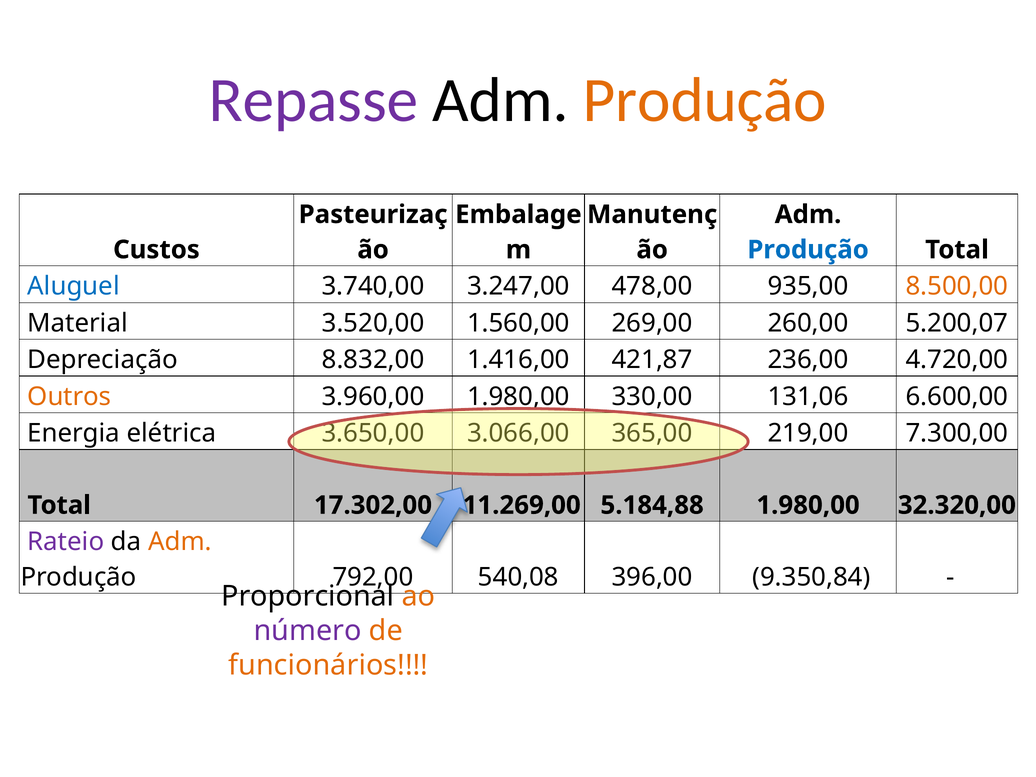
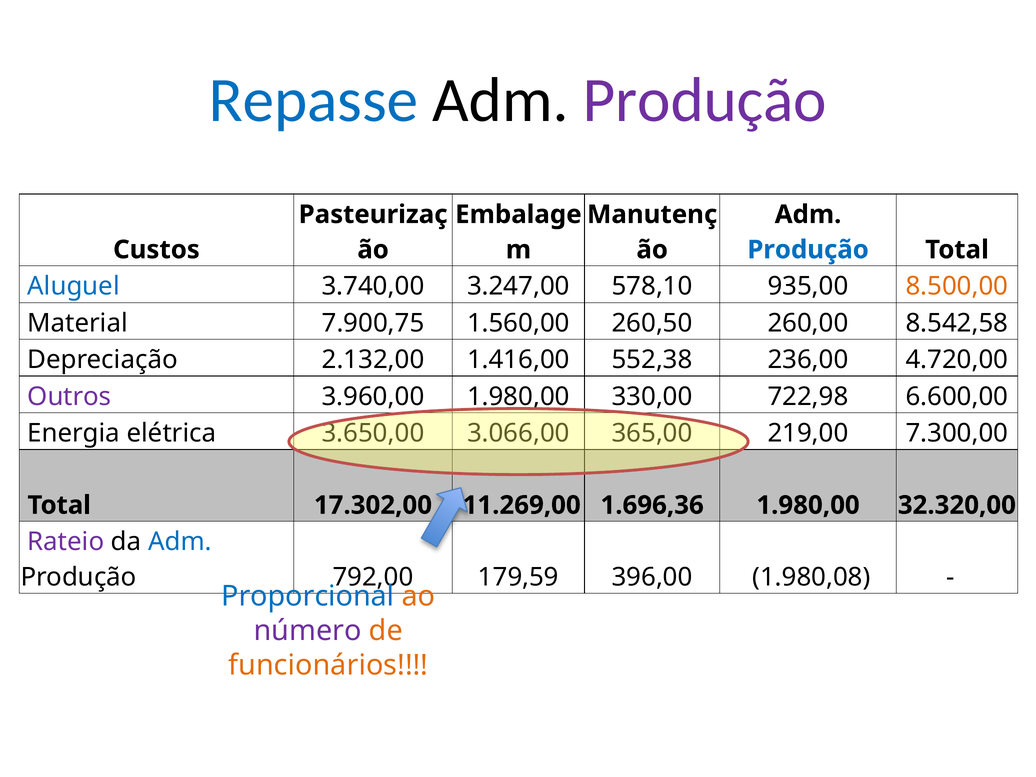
Repasse colour: purple -> blue (313, 100)
Produção colour: orange -> purple (705, 100)
478,00: 478,00 -> 578,10 (652, 286)
3.520,00: 3.520,00 -> 7.900,75 (373, 323)
269,00: 269,00 -> 260,50 (652, 323)
5.200,07: 5.200,07 -> 8.542,58 (957, 323)
8.832,00: 8.832,00 -> 2.132,00 (373, 360)
421,87: 421,87 -> 552,38 (652, 360)
Outros colour: orange -> purple (69, 397)
131,06: 131,06 -> 722,98 (808, 397)
5.184,88: 5.184,88 -> 1.696,36 (652, 505)
Adm colour: orange -> blue (180, 542)
540,08: 540,08 -> 179,59 (518, 577)
9.350,84: 9.350,84 -> 1.980,08 (811, 577)
Proporcional colour: black -> blue (308, 596)
